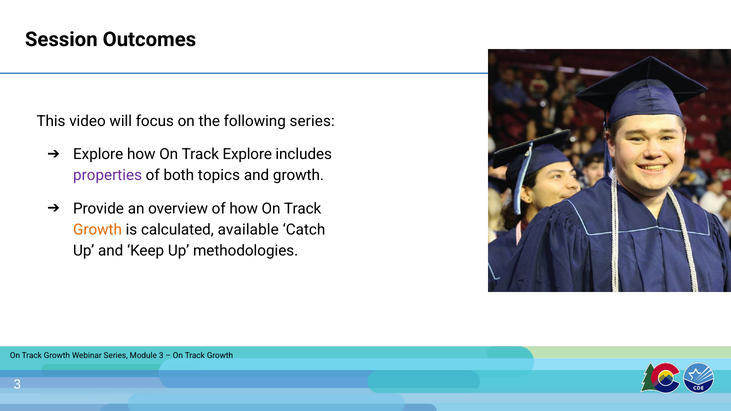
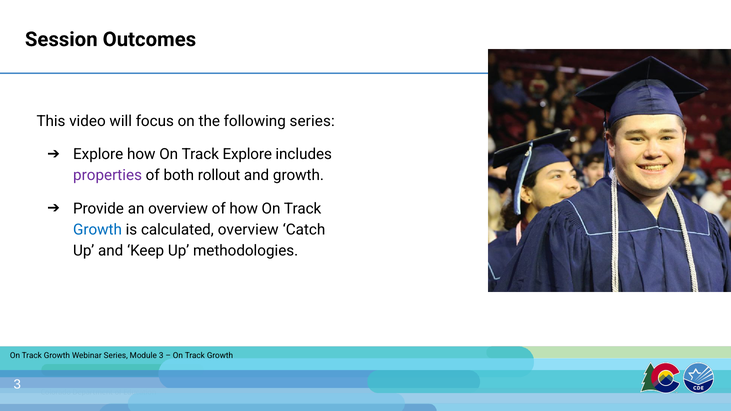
topics: topics -> rollout (219, 175)
Growth colour: orange -> blue (98, 230)
calculated available: available -> overview (248, 230)
